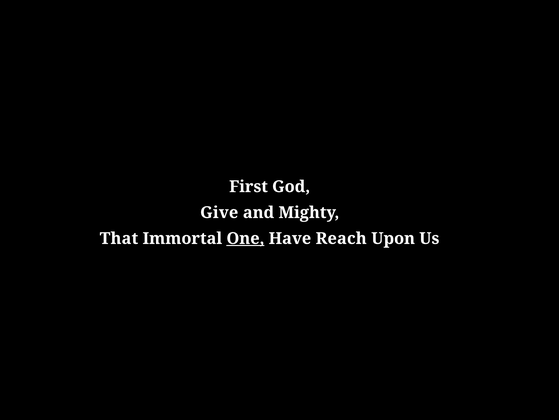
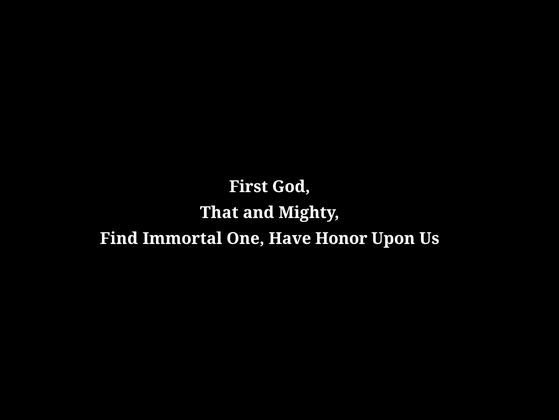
Give: Give -> That (219, 212)
That: That -> Find (119, 238)
One underline: present -> none (245, 238)
Reach: Reach -> Honor (341, 238)
